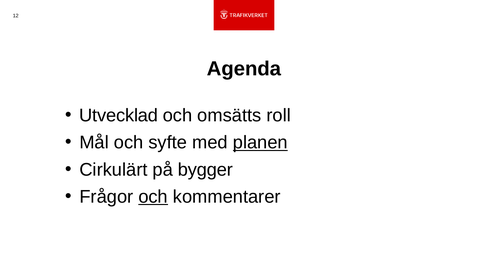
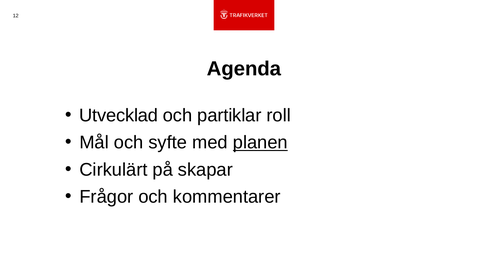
omsätts: omsätts -> partiklar (229, 115)
bygger: bygger -> skapar (205, 169)
och underline: present -> none (153, 196)
